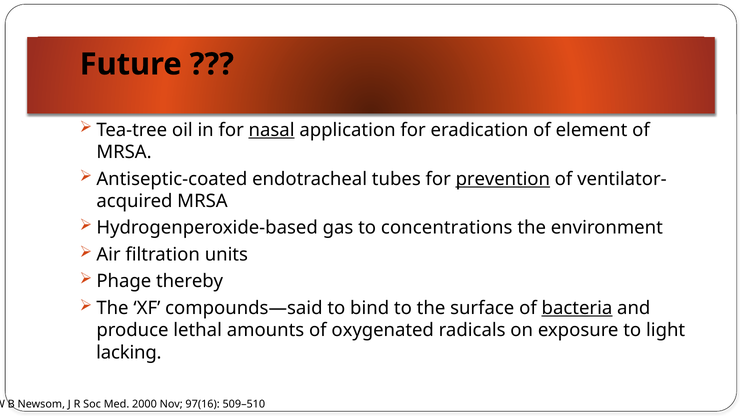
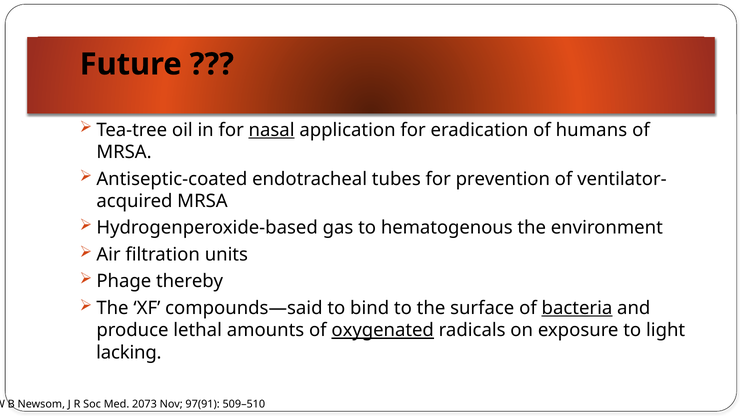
element: element -> humans (591, 130)
prevention underline: present -> none (503, 179)
concentrations: concentrations -> hematogenous (447, 228)
oxygenated underline: none -> present (383, 331)
2000: 2000 -> 2073 (144, 404)
97(16: 97(16 -> 97(91 (203, 404)
